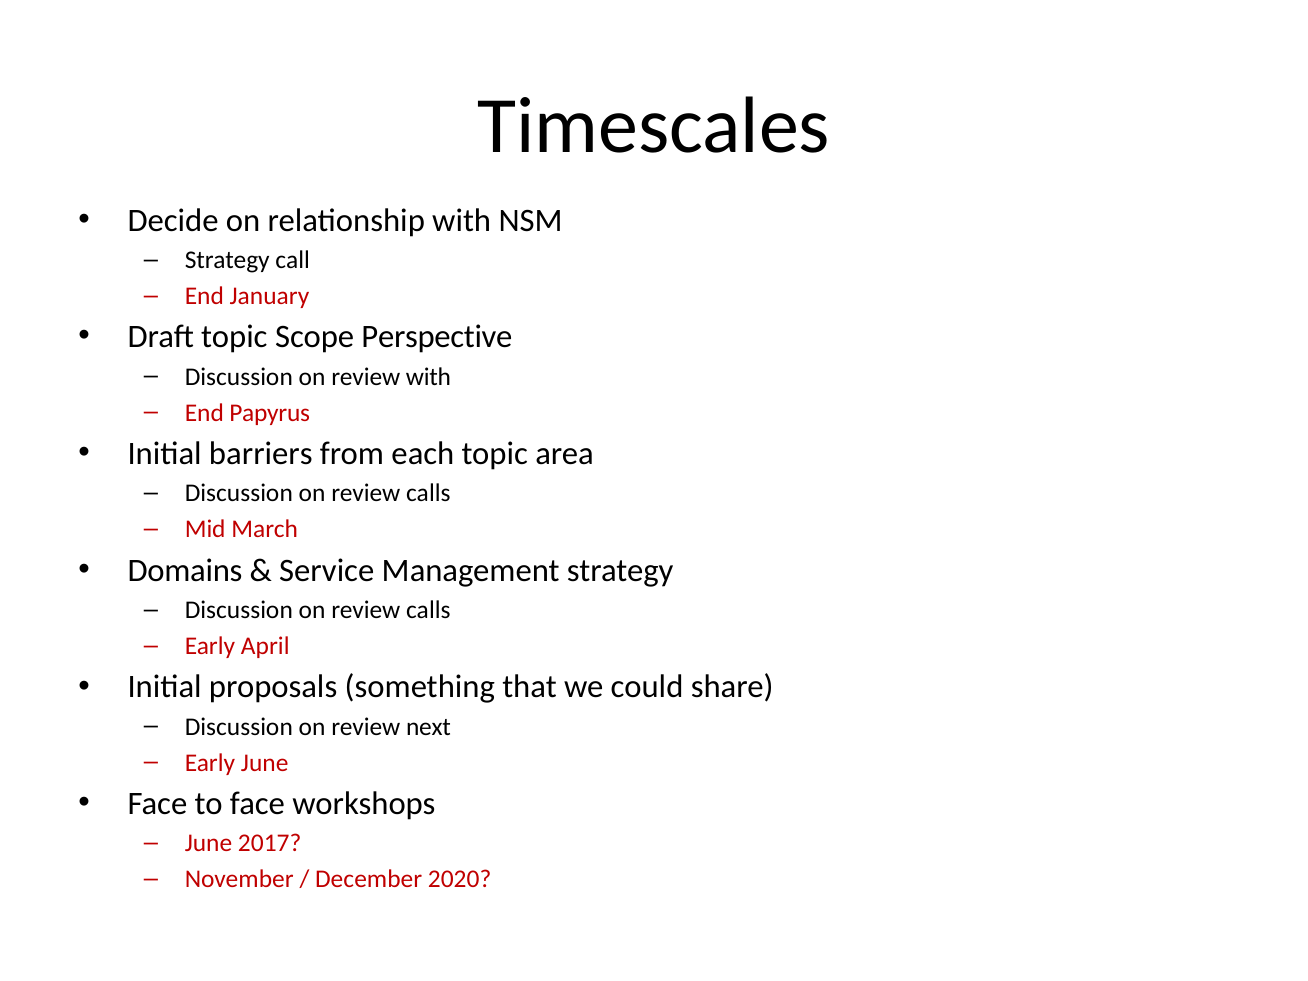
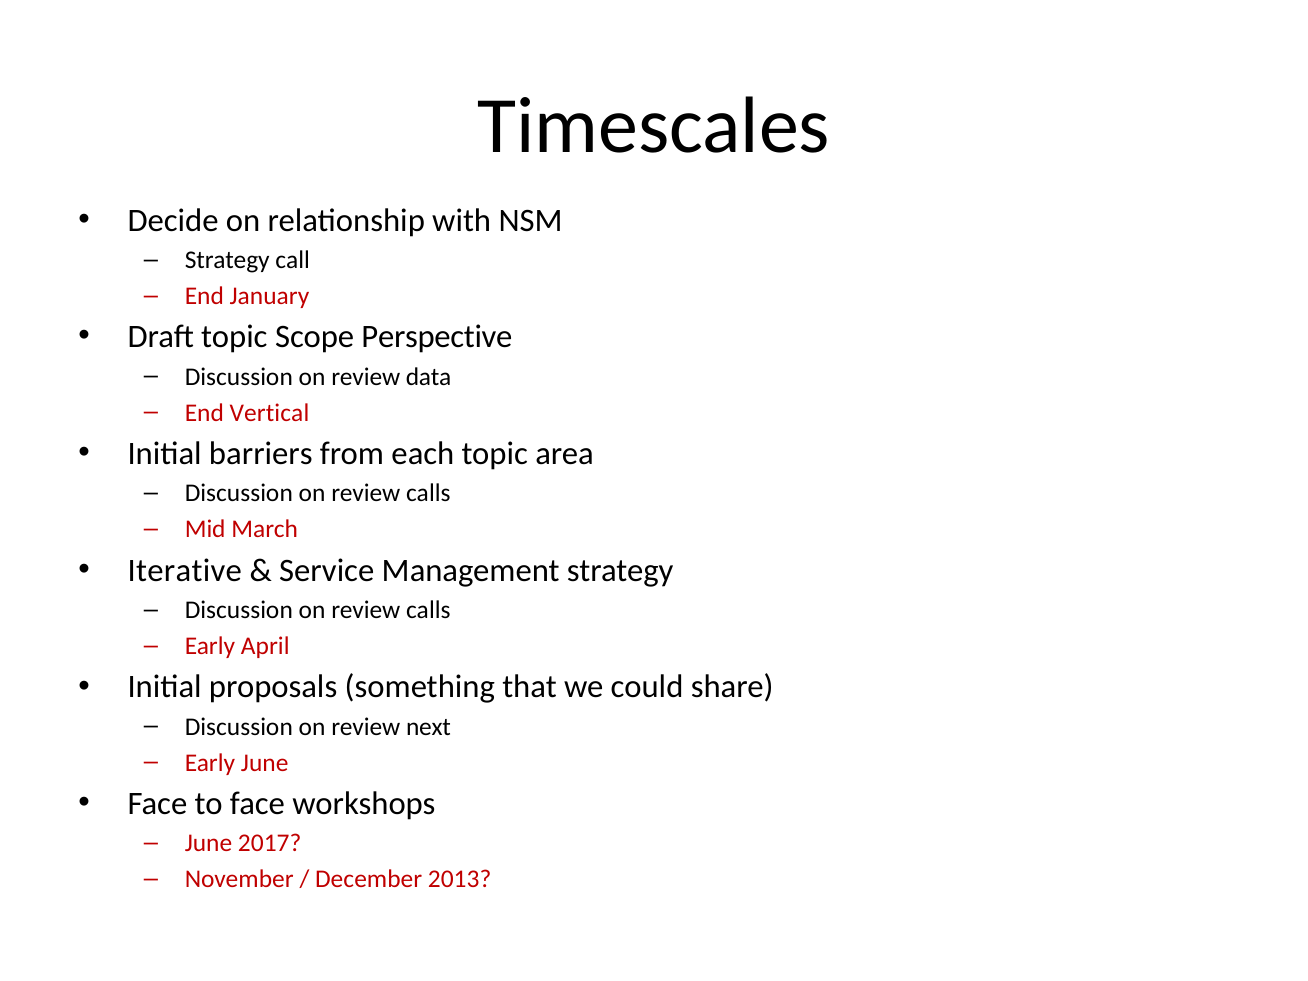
review with: with -> data (428, 377)
Papyrus: Papyrus -> Vertical (270, 413)
Domains: Domains -> Iterative (185, 570)
2020: 2020 -> 2013 (460, 880)
